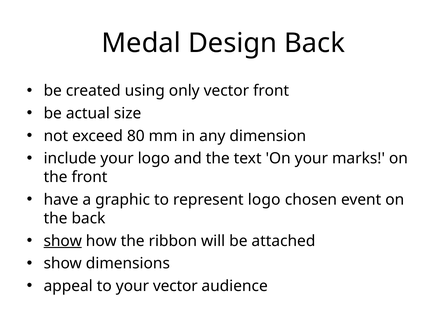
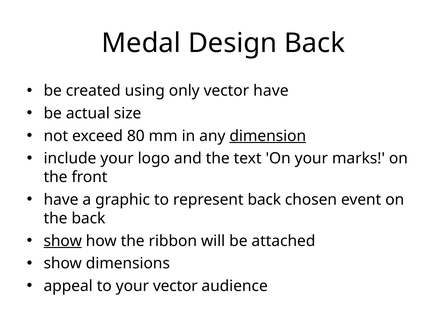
vector front: front -> have (271, 91)
dimension underline: none -> present (268, 136)
represent logo: logo -> back (264, 200)
